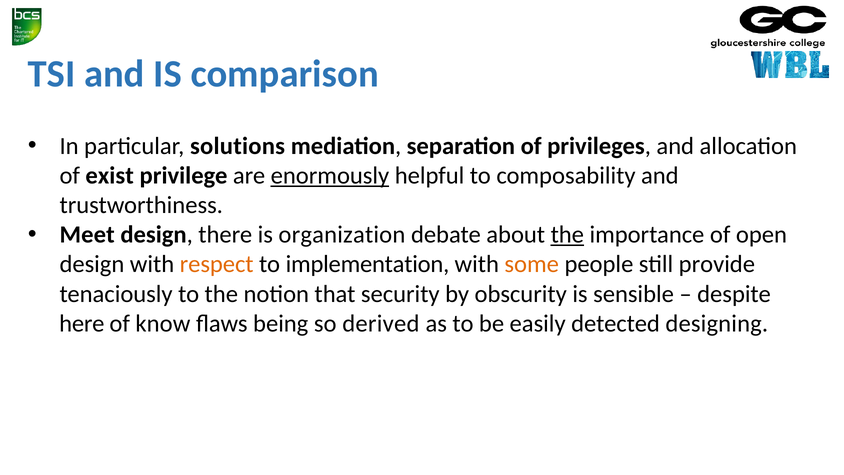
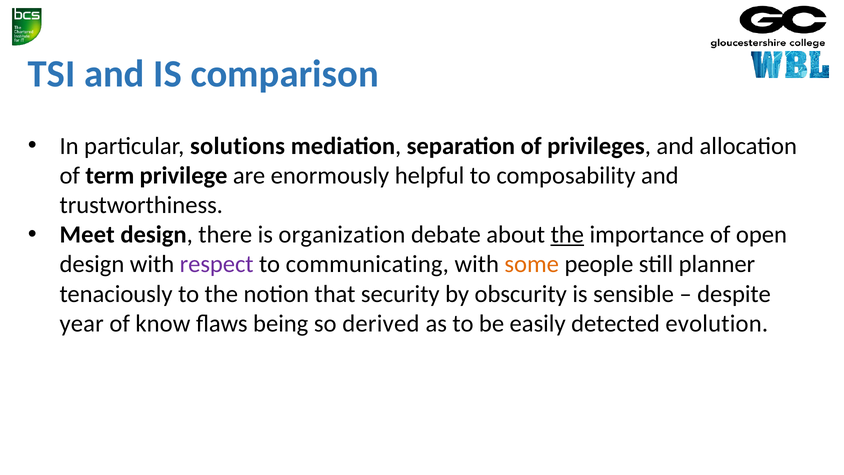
exist: exist -> term (110, 176)
enormously underline: present -> none (330, 176)
respect colour: orange -> purple (217, 264)
implementation: implementation -> communicating (367, 264)
provide: provide -> planner (717, 264)
here: here -> year (82, 323)
designing: designing -> evolution (717, 323)
